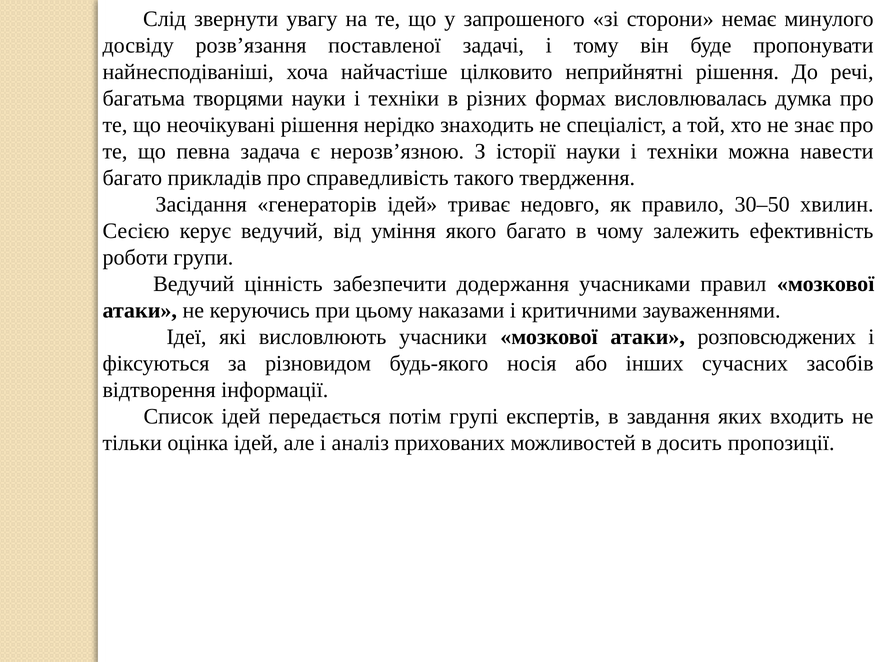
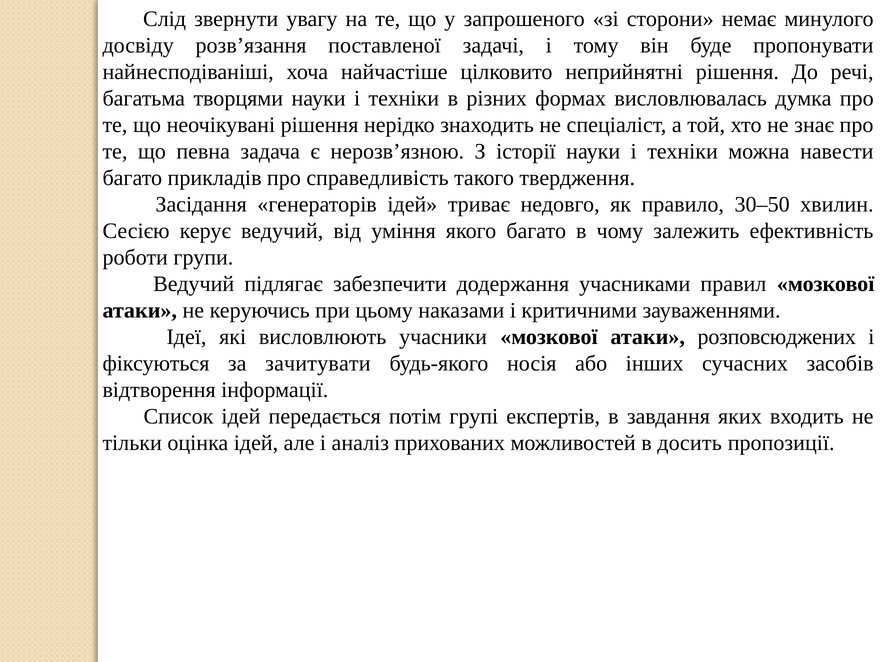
цінність: цінність -> підлягає (284, 284)
різновидом: різновидом -> зачитувати (318, 363)
